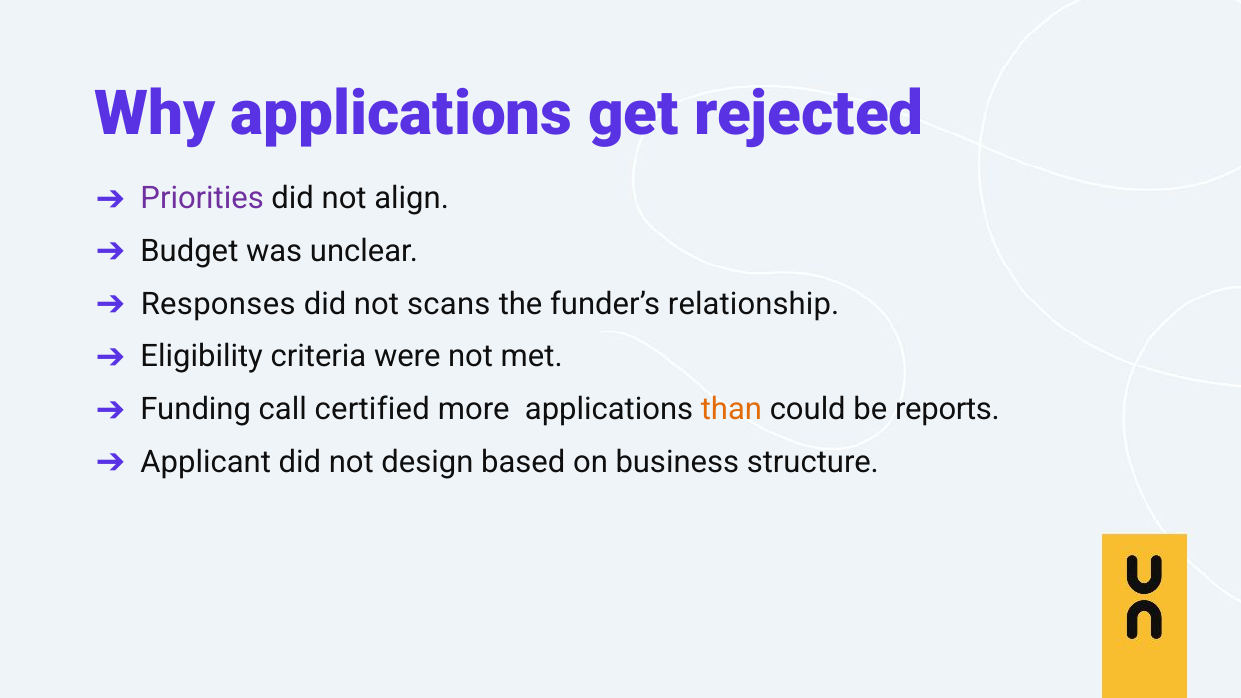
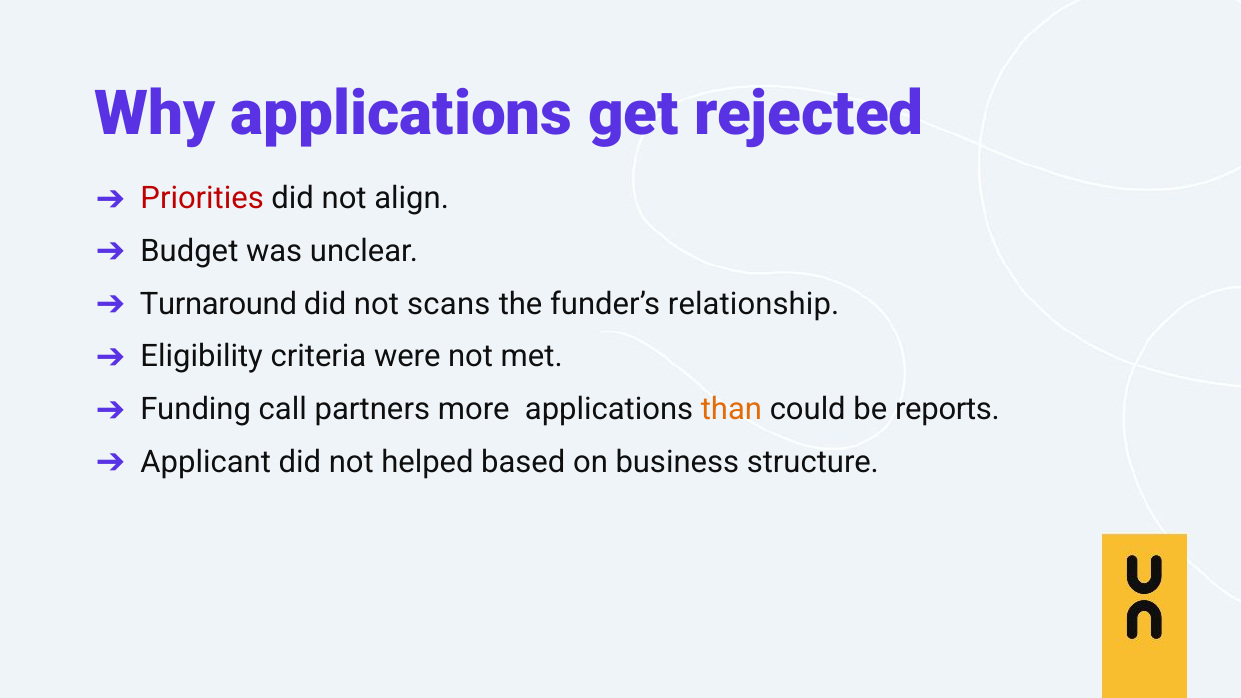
Priorities colour: purple -> red (202, 198)
Responses: Responses -> Turnaround (218, 304)
certified: certified -> partners (372, 410)
design: design -> helped (428, 462)
